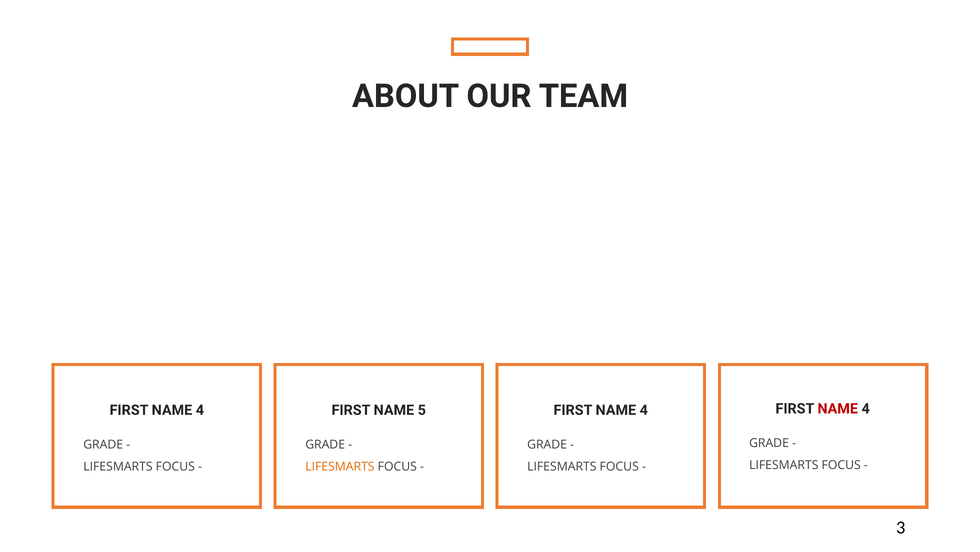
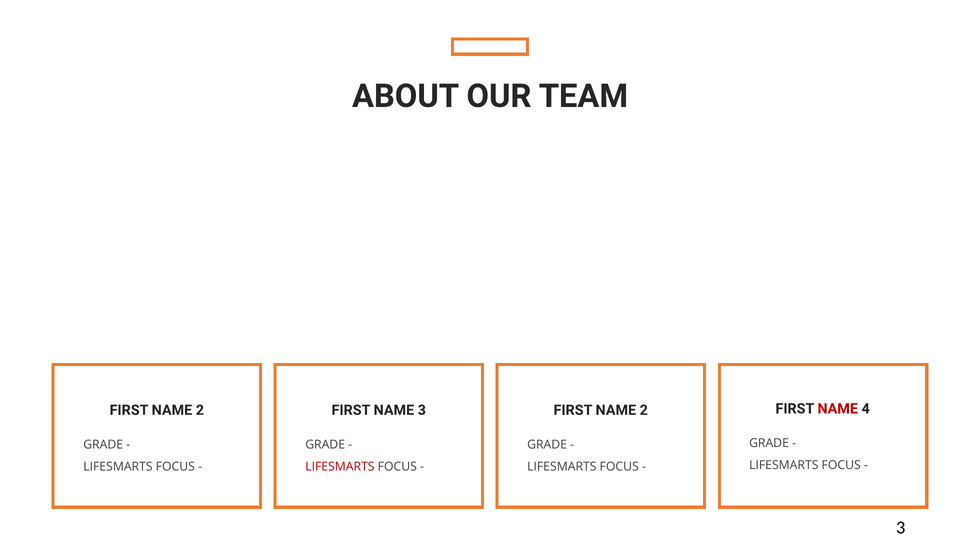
4: 4 -> 2 (200, 410)
NAME 5: 5 -> 3 (422, 410)
4: 4 -> 2 (644, 410)
LIFESMARTS colour: orange -> red (340, 466)
